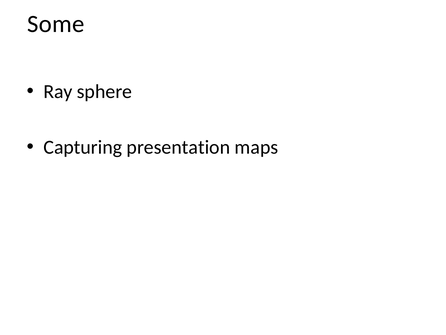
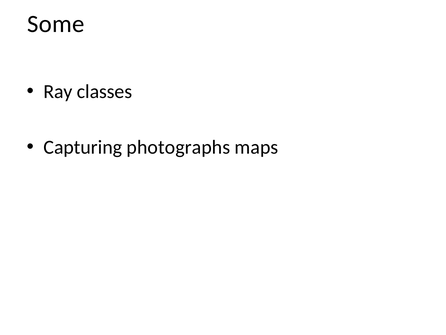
sphere: sphere -> classes (104, 92)
presentation: presentation -> photographs (178, 147)
